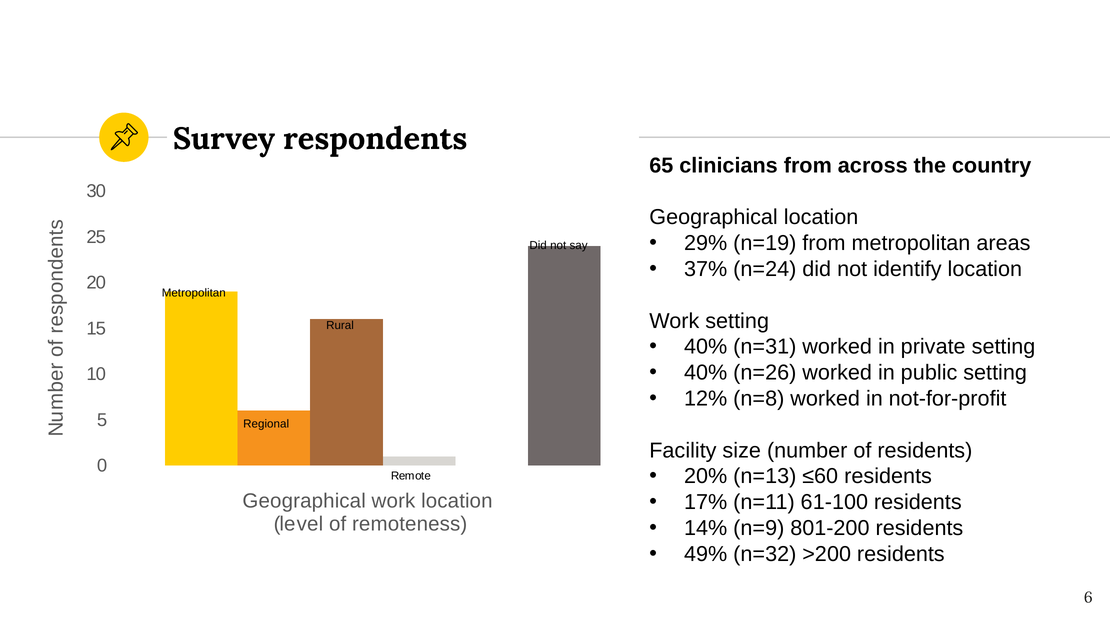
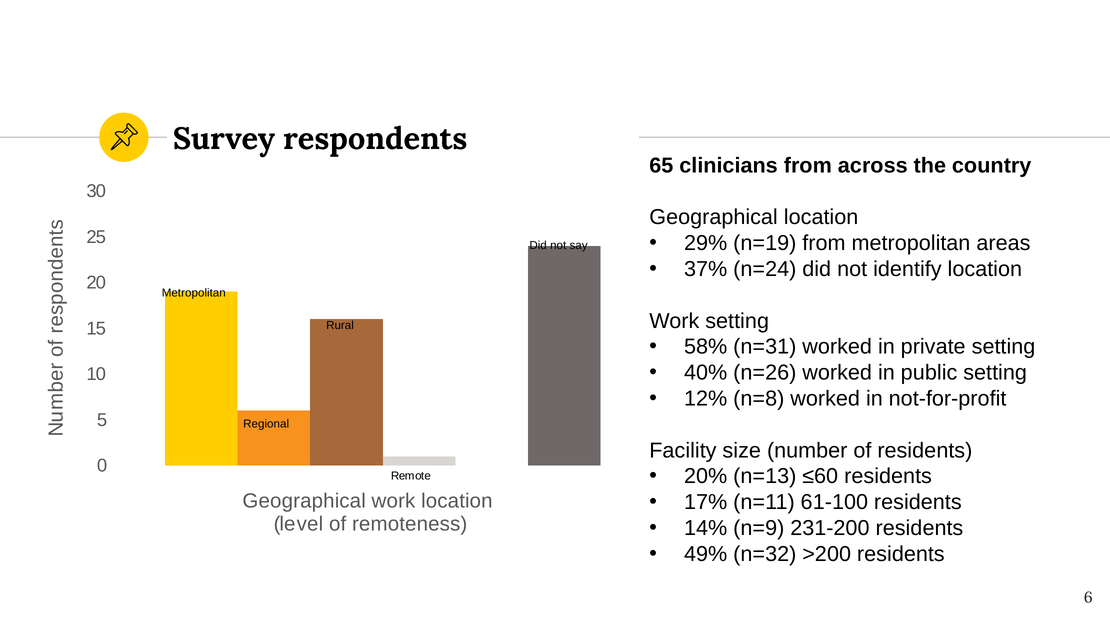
40%: 40% -> 58% (706, 347)
801-200: 801-200 -> 231-200 (830, 528)
